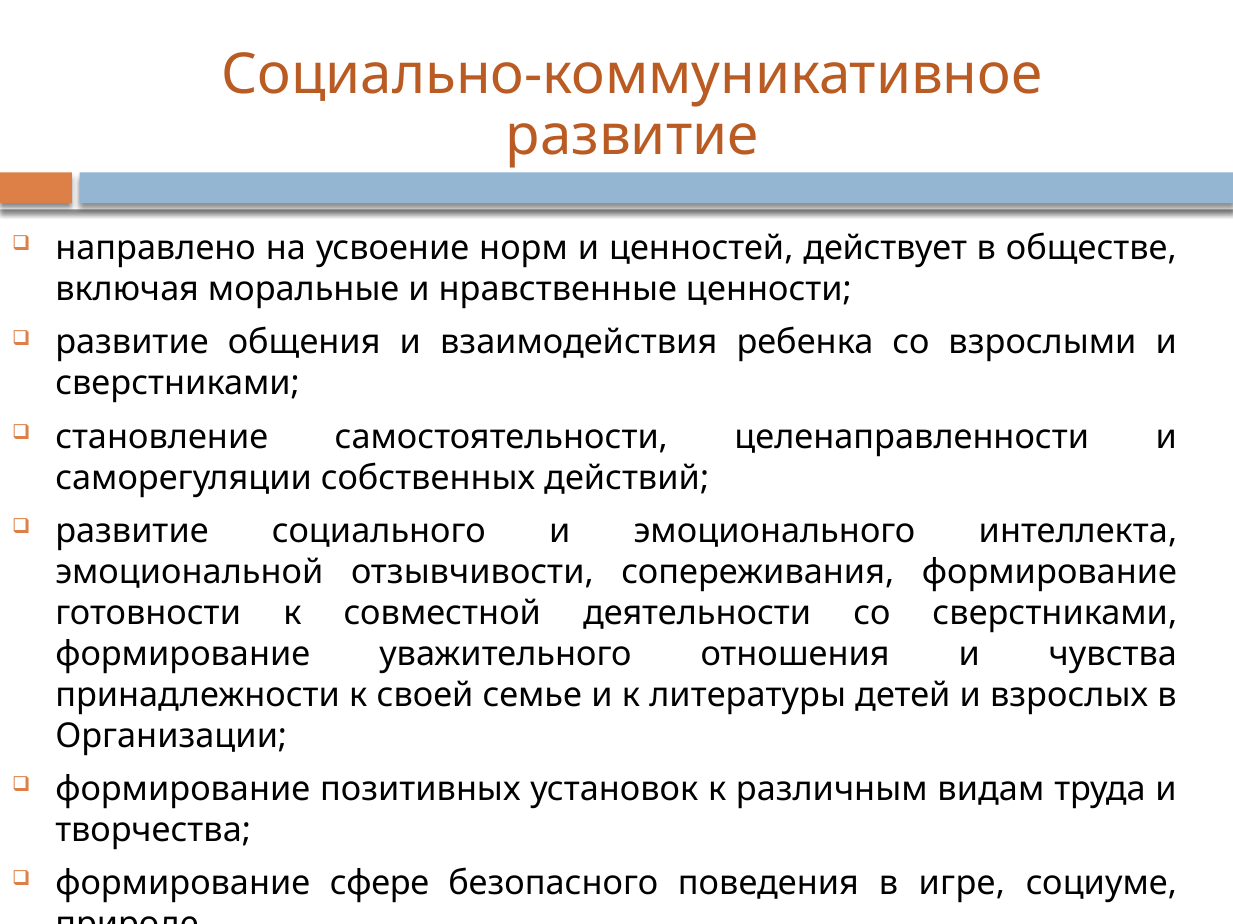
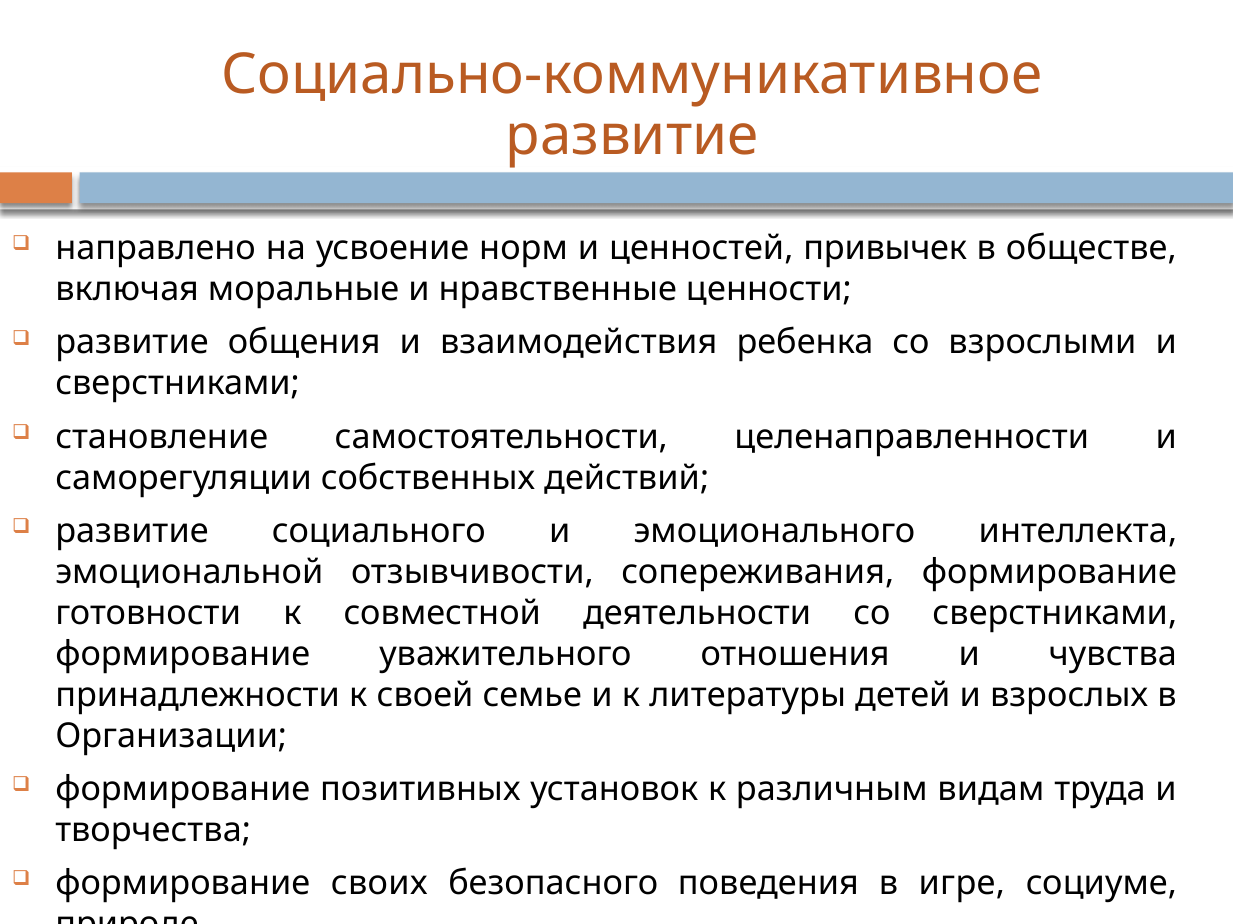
действует: действует -> привычек (885, 249)
сфере: сфере -> своих (379, 884)
